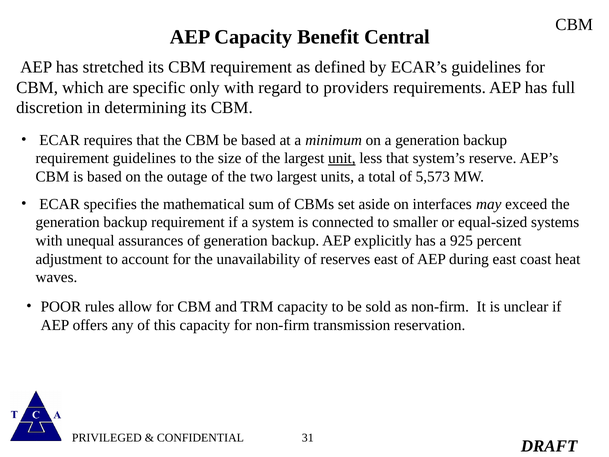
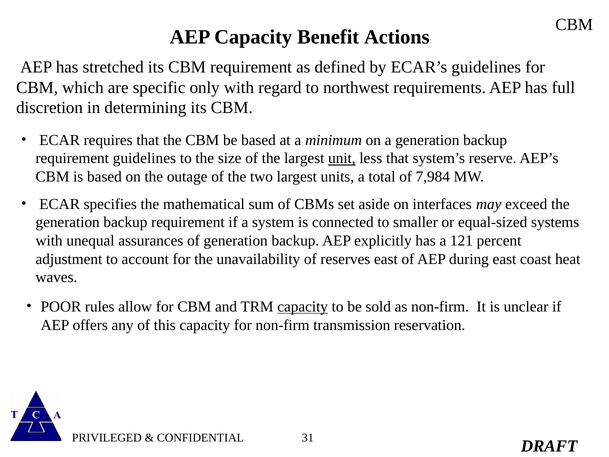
Central: Central -> Actions (397, 37)
providers: providers -> northwest (356, 87)
5,573: 5,573 -> 7,984 (433, 177)
925: 925 -> 121 (462, 241)
capacity underline: none -> present (303, 307)
